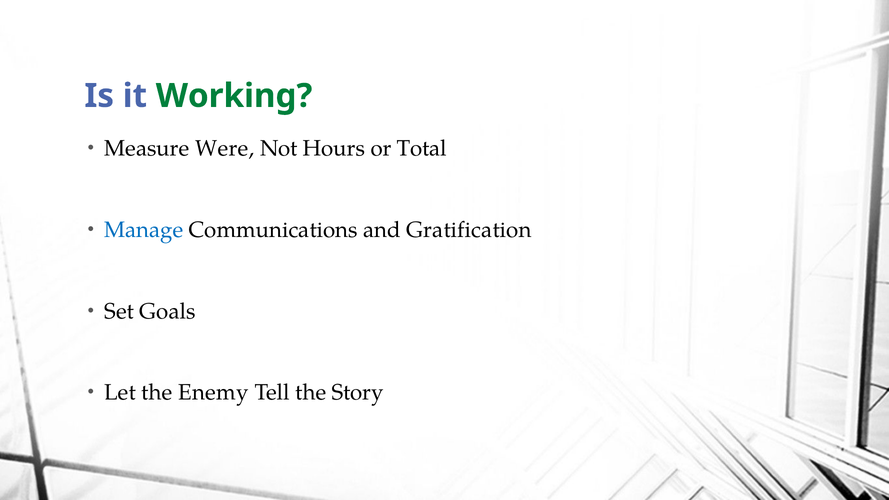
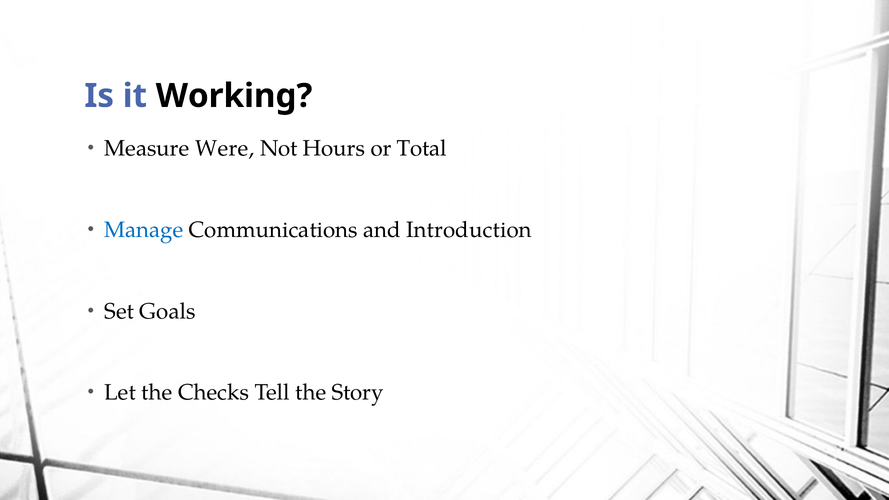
Working colour: green -> black (234, 96)
Gratification: Gratification -> Introduction (469, 230)
Enemy: Enemy -> Checks (214, 393)
